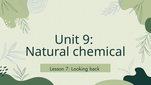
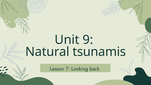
chemical: chemical -> tsunamis (99, 52)
